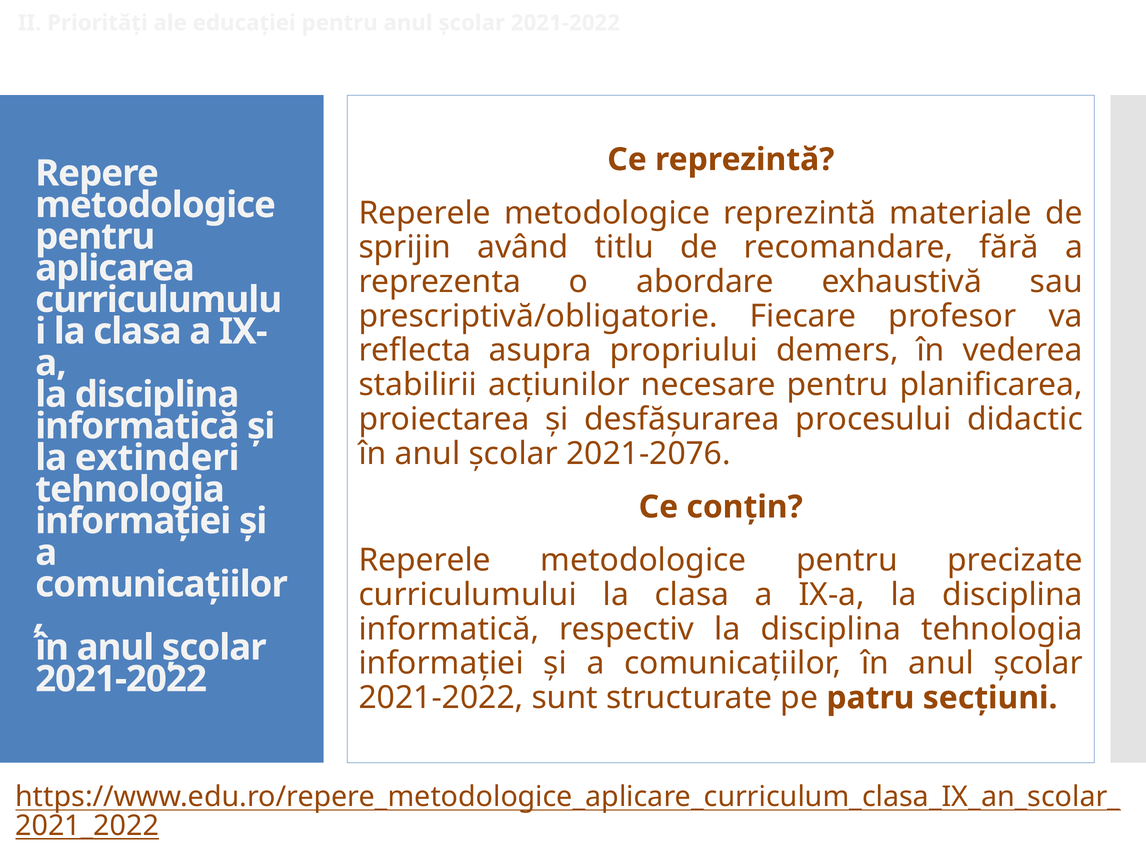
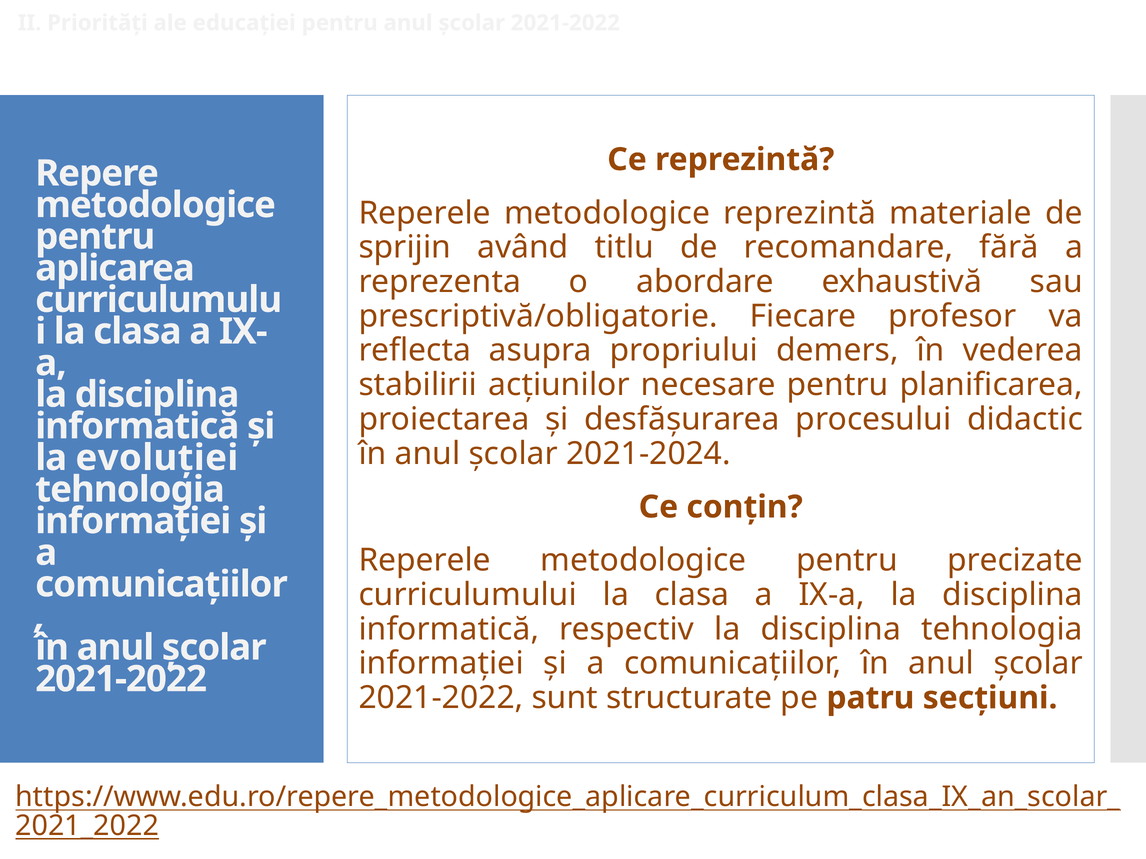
2021-2076: 2021-2076 -> 2021-2024 (648, 454)
extinderi: extinderi -> evoluției (157, 458)
